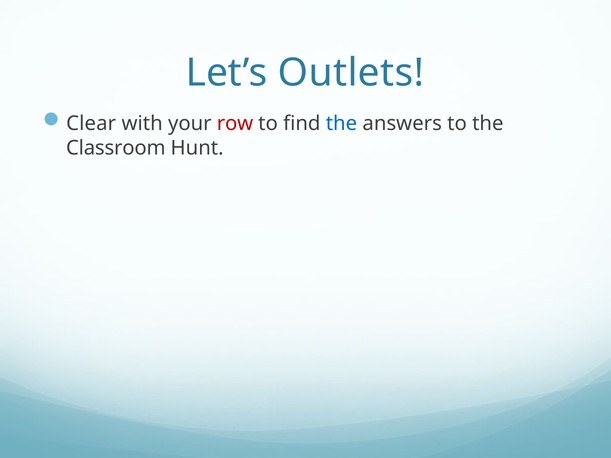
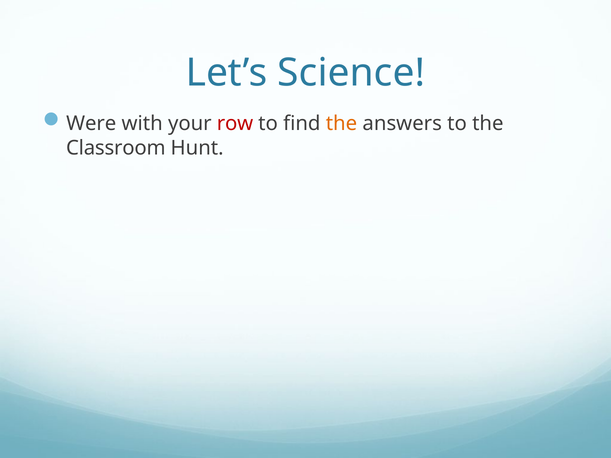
Outlets: Outlets -> Science (351, 73)
Clear: Clear -> Were (91, 124)
the colour: blue -> orange (341, 124)
